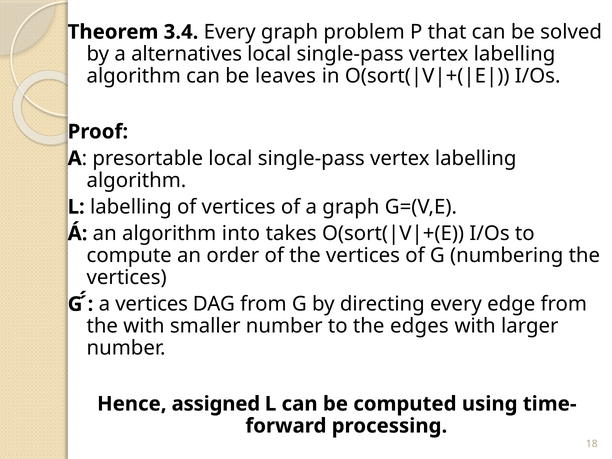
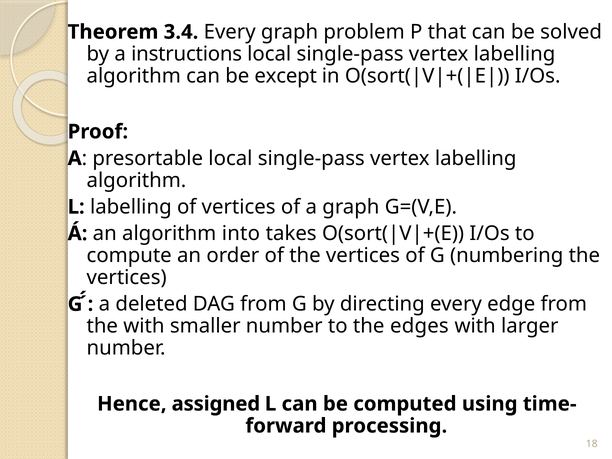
alternatives: alternatives -> instructions (187, 54)
leaves: leaves -> except (286, 76)
a vertices: vertices -> deleted (152, 304)
